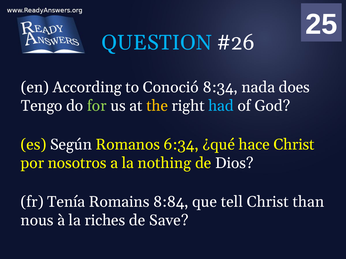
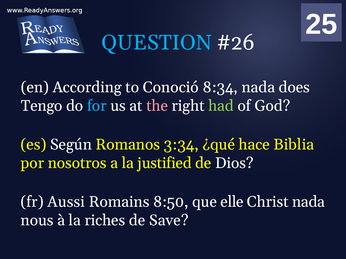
for colour: light green -> light blue (97, 106)
the colour: yellow -> pink (157, 106)
had colour: light blue -> light green (221, 106)
6:34: 6:34 -> 3:34 (181, 145)
hace Christ: Christ -> Biblia (294, 145)
nothing: nothing -> justified (165, 163)
Tenía: Tenía -> Aussi (66, 202)
8:84: 8:84 -> 8:50 (171, 202)
tell: tell -> elle (232, 202)
Christ than: than -> nada (309, 202)
